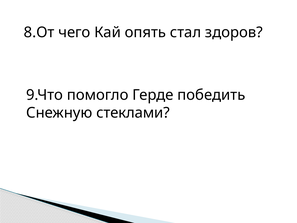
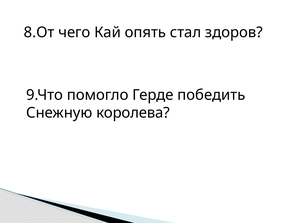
стеклами: стеклами -> королева (133, 113)
